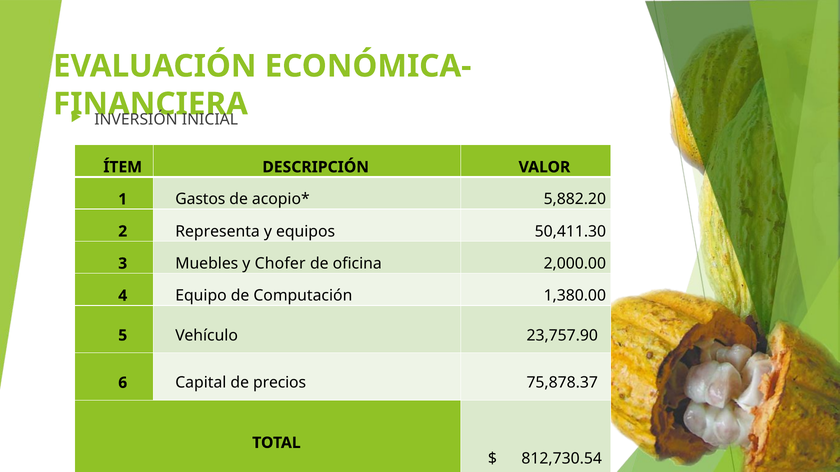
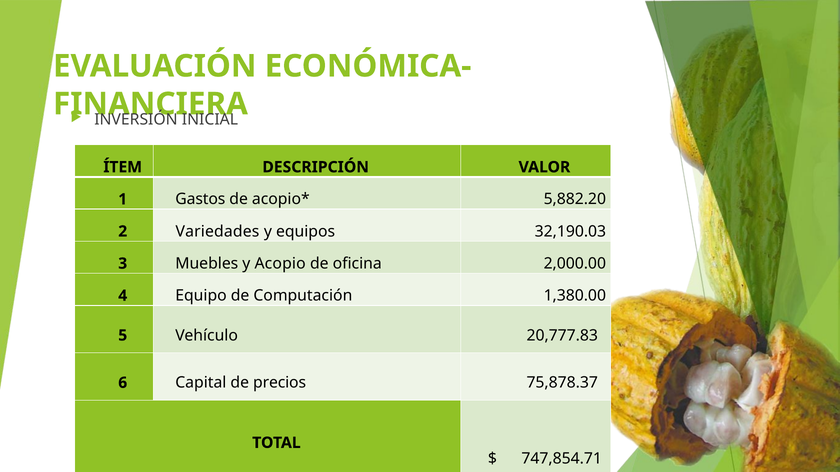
Representa: Representa -> Variedades (217, 232)
50,411.30: 50,411.30 -> 32,190.03 (570, 232)
Chofer: Chofer -> Acopio (280, 264)
23,757.90: 23,757.90 -> 20,777.83 (562, 336)
812,730.54: 812,730.54 -> 747,854.71 (562, 459)
